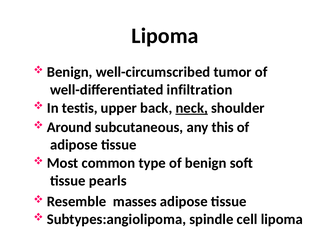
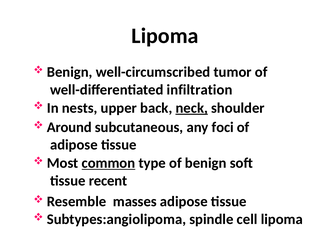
testis: testis -> nests (80, 108)
this: this -> foci (223, 127)
common underline: none -> present (108, 163)
pearls: pearls -> recent (108, 180)
